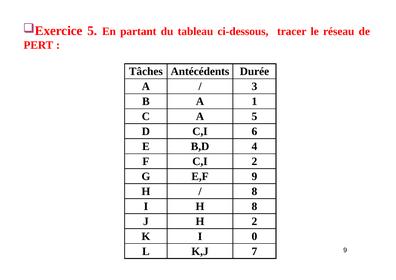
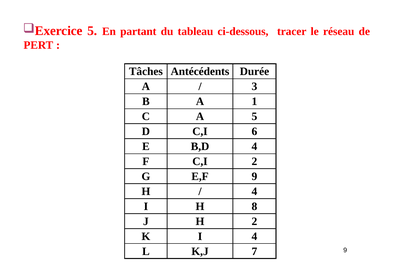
8: 8 -> 4 (254, 191)
I 0: 0 -> 4 (254, 236)
